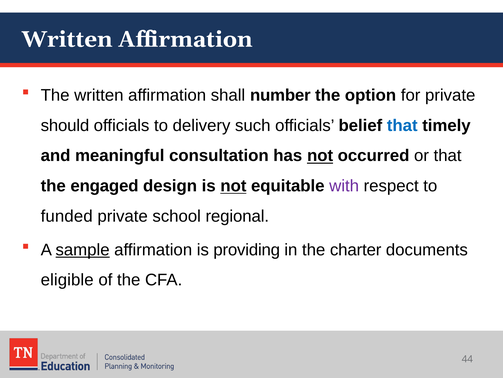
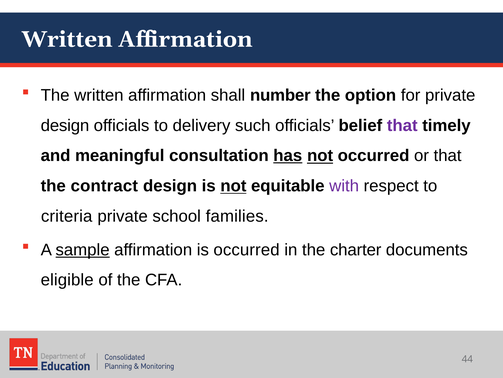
should: should -> design (65, 125)
that colour: blue -> purple (402, 125)
has underline: none -> present (288, 155)
engaged: engaged -> contract (104, 186)
funded: funded -> criteria (67, 216)
regional: regional -> families (237, 216)
is providing: providing -> occurred (247, 249)
